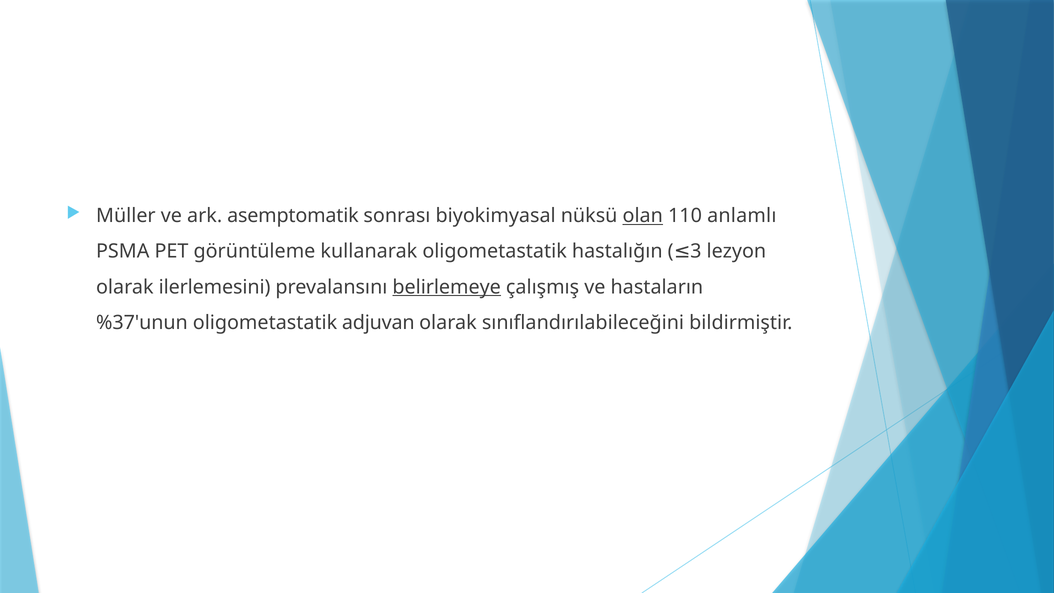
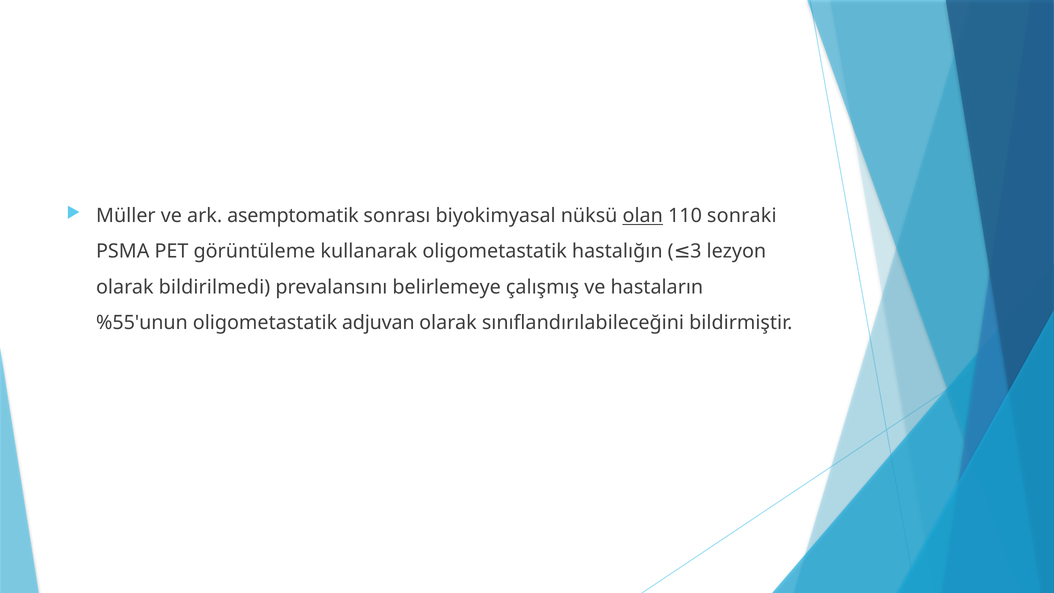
anlamlı: anlamlı -> sonraki (742, 216)
ilerlemesini: ilerlemesini -> bildirilmedi (214, 287)
belirlemeye underline: present -> none (447, 287)
%37'unun: %37'unun -> %55'unun (142, 323)
